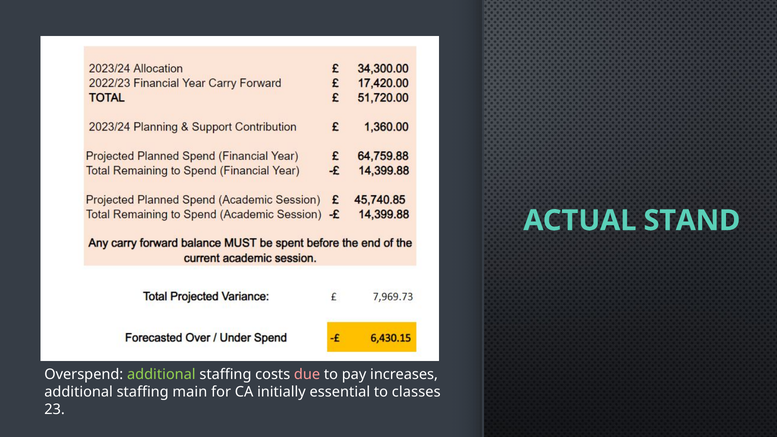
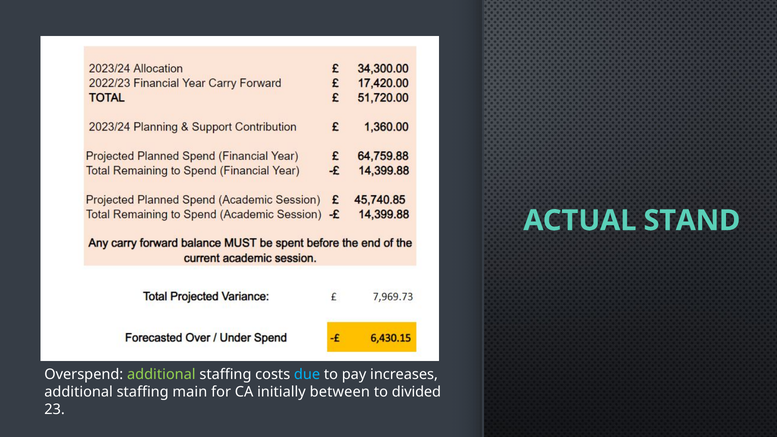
due colour: pink -> light blue (307, 374)
essential: essential -> between (340, 392)
classes: classes -> divided (416, 392)
